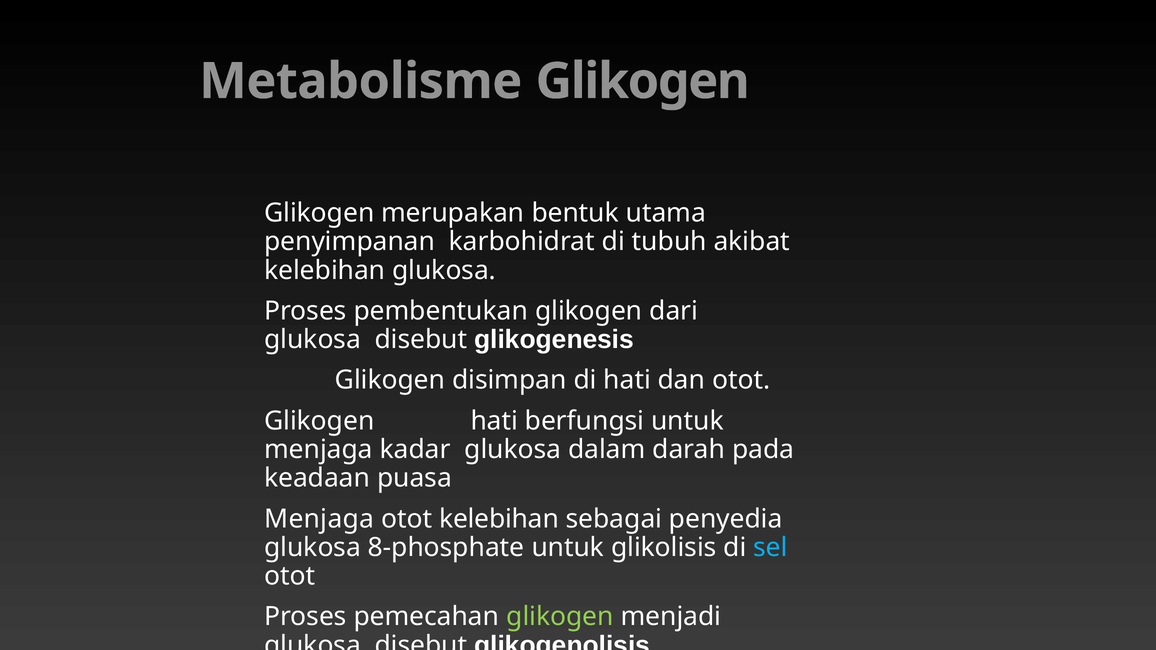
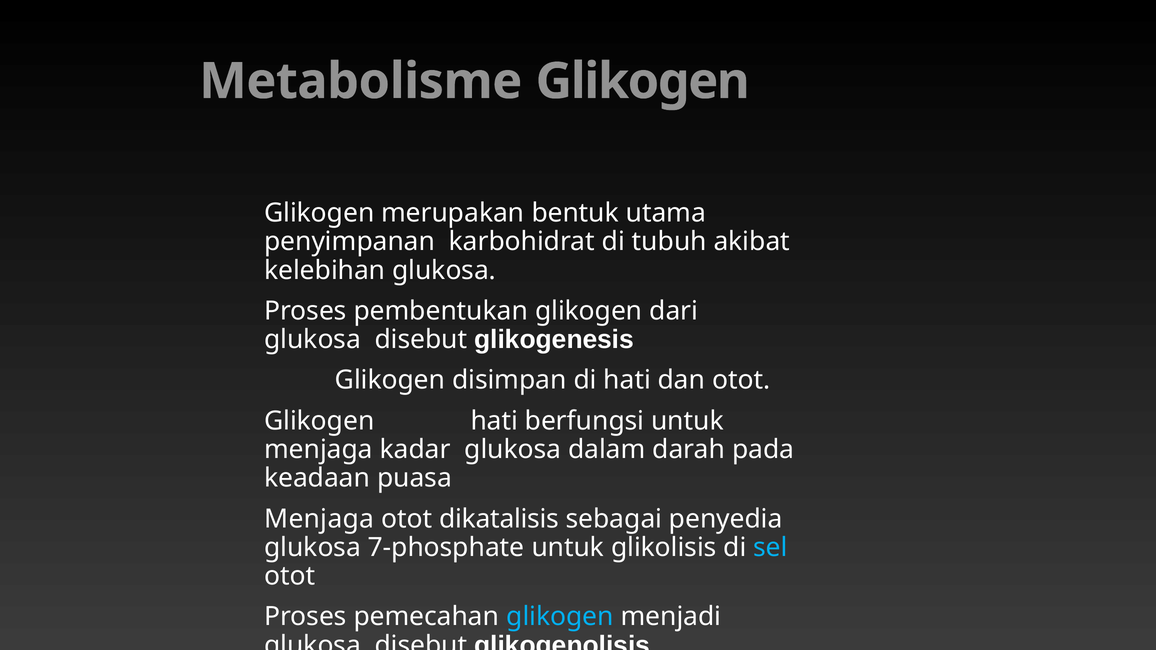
otot kelebihan: kelebihan -> dikatalisis (499, 519)
8-phosphate: 8-phosphate -> 7-phosphate (446, 548)
glikogen colour: light green -> light blue (560, 617)
